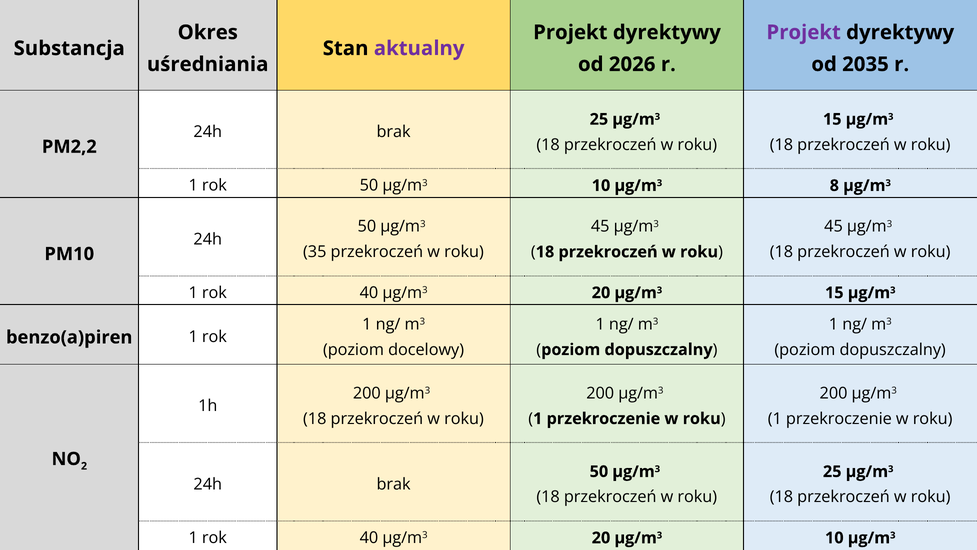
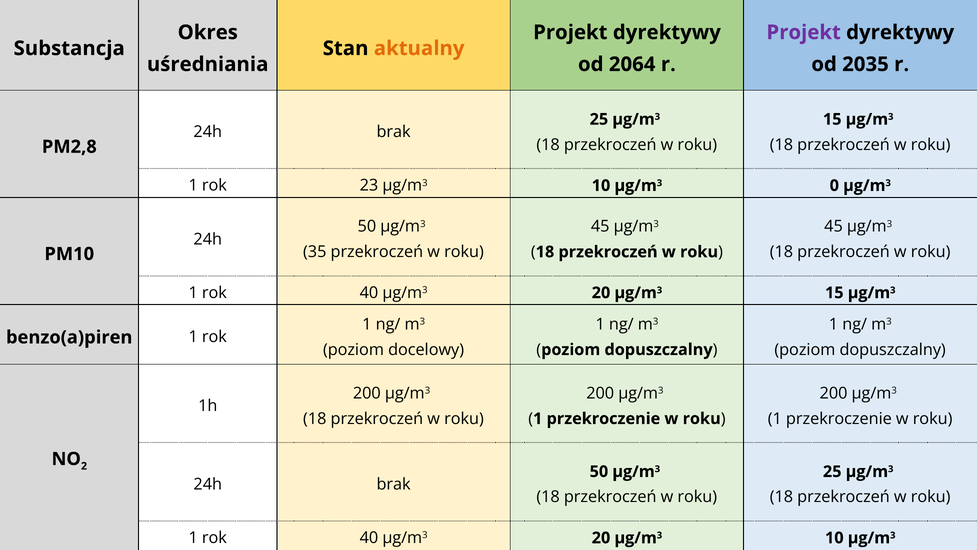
aktualny colour: purple -> orange (419, 48)
2026: 2026 -> 2064 (632, 64)
PM2,2: PM2,2 -> PM2,8 (69, 147)
rok 50: 50 -> 23 (369, 185)
8: 8 -> 0 (834, 185)
